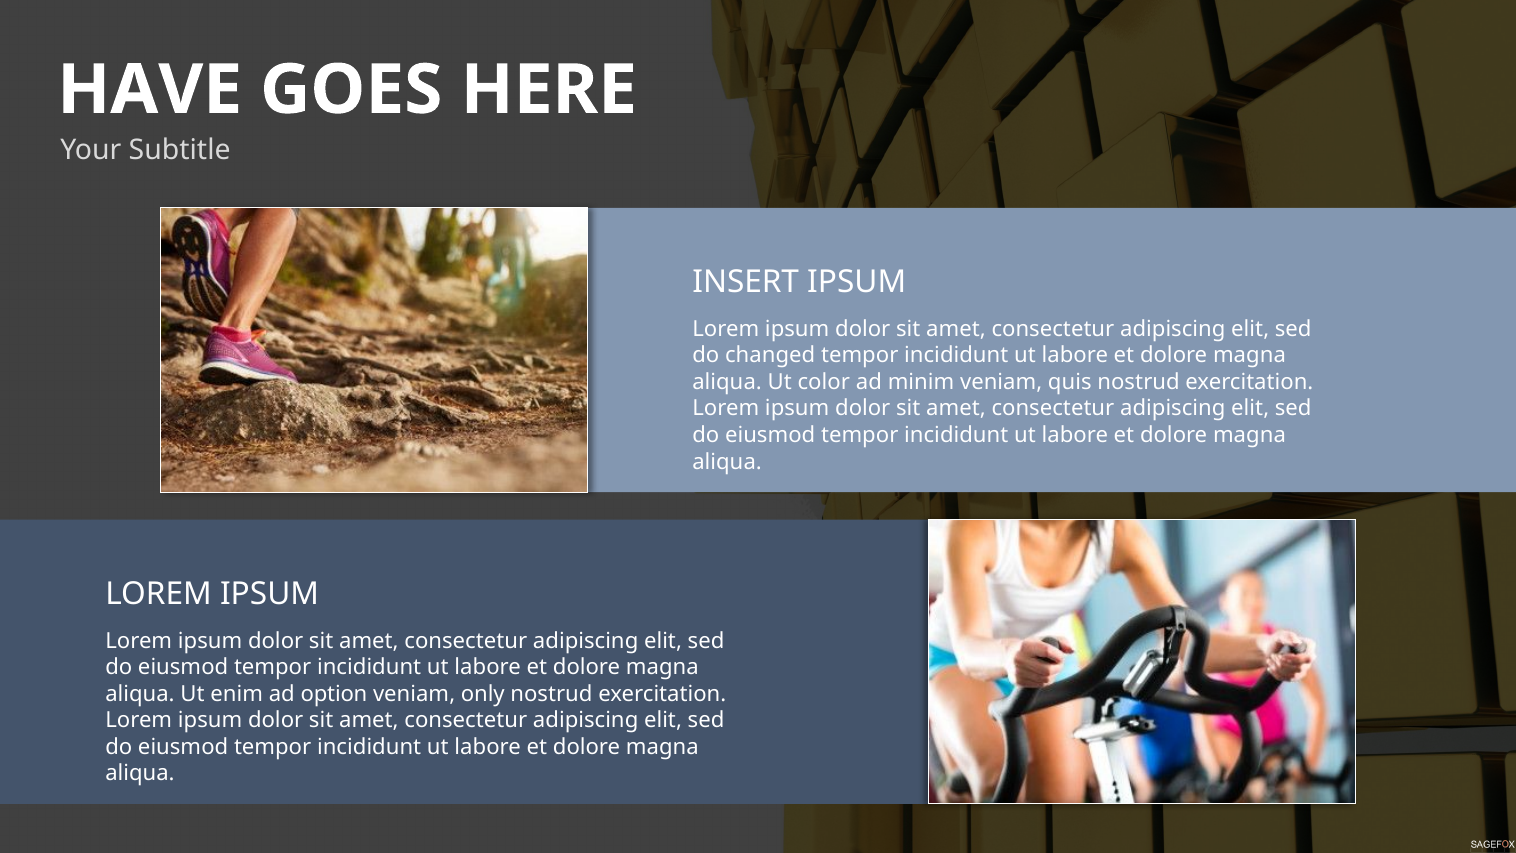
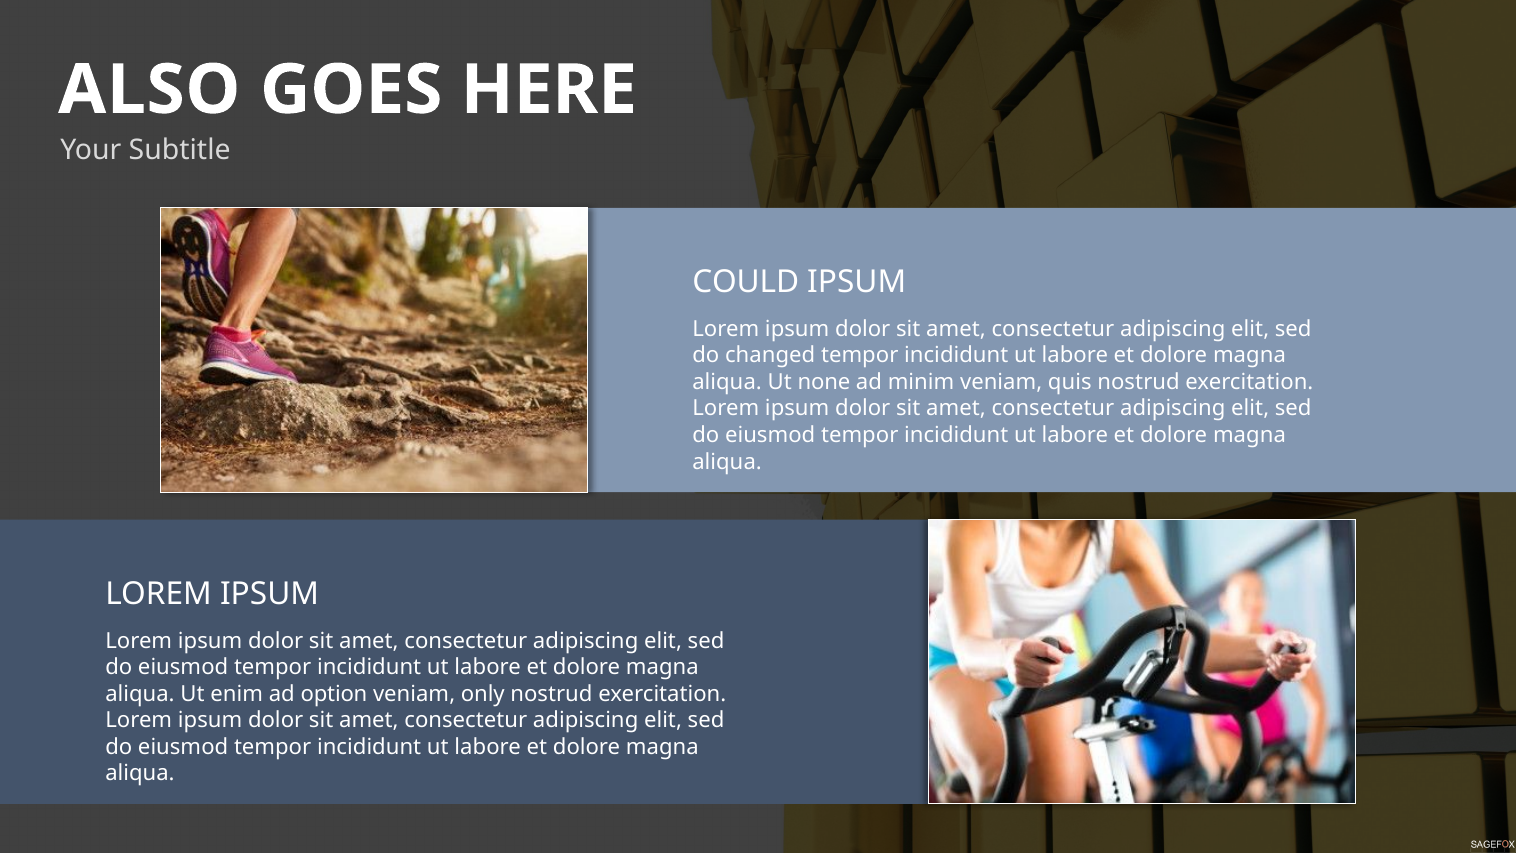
HAVE: HAVE -> ALSO (149, 90)
INSERT: INSERT -> COULD (746, 282)
color: color -> none (824, 382)
